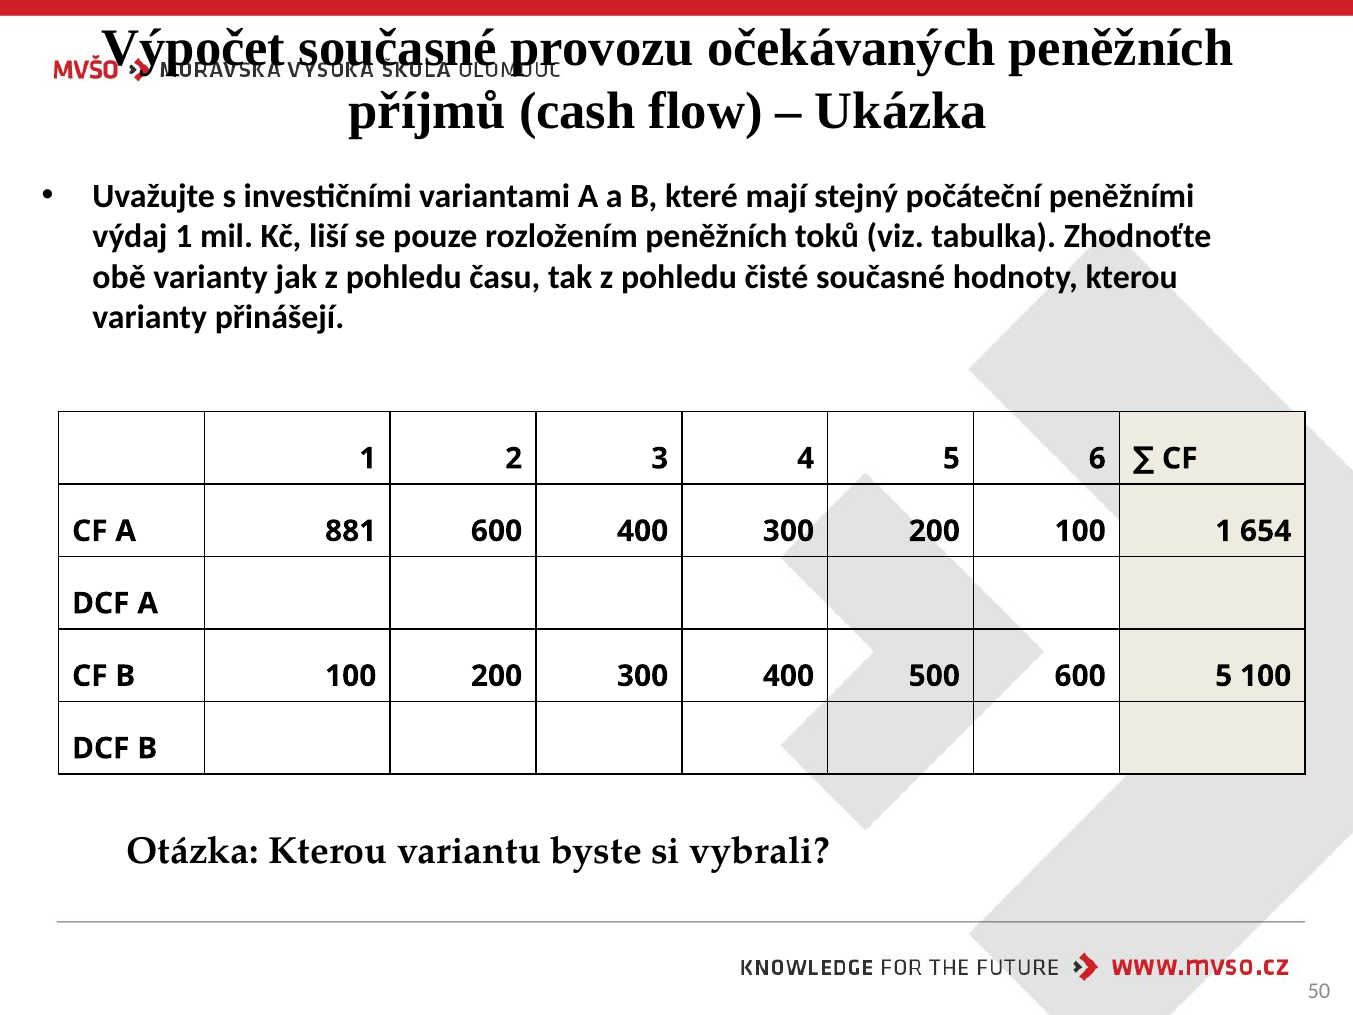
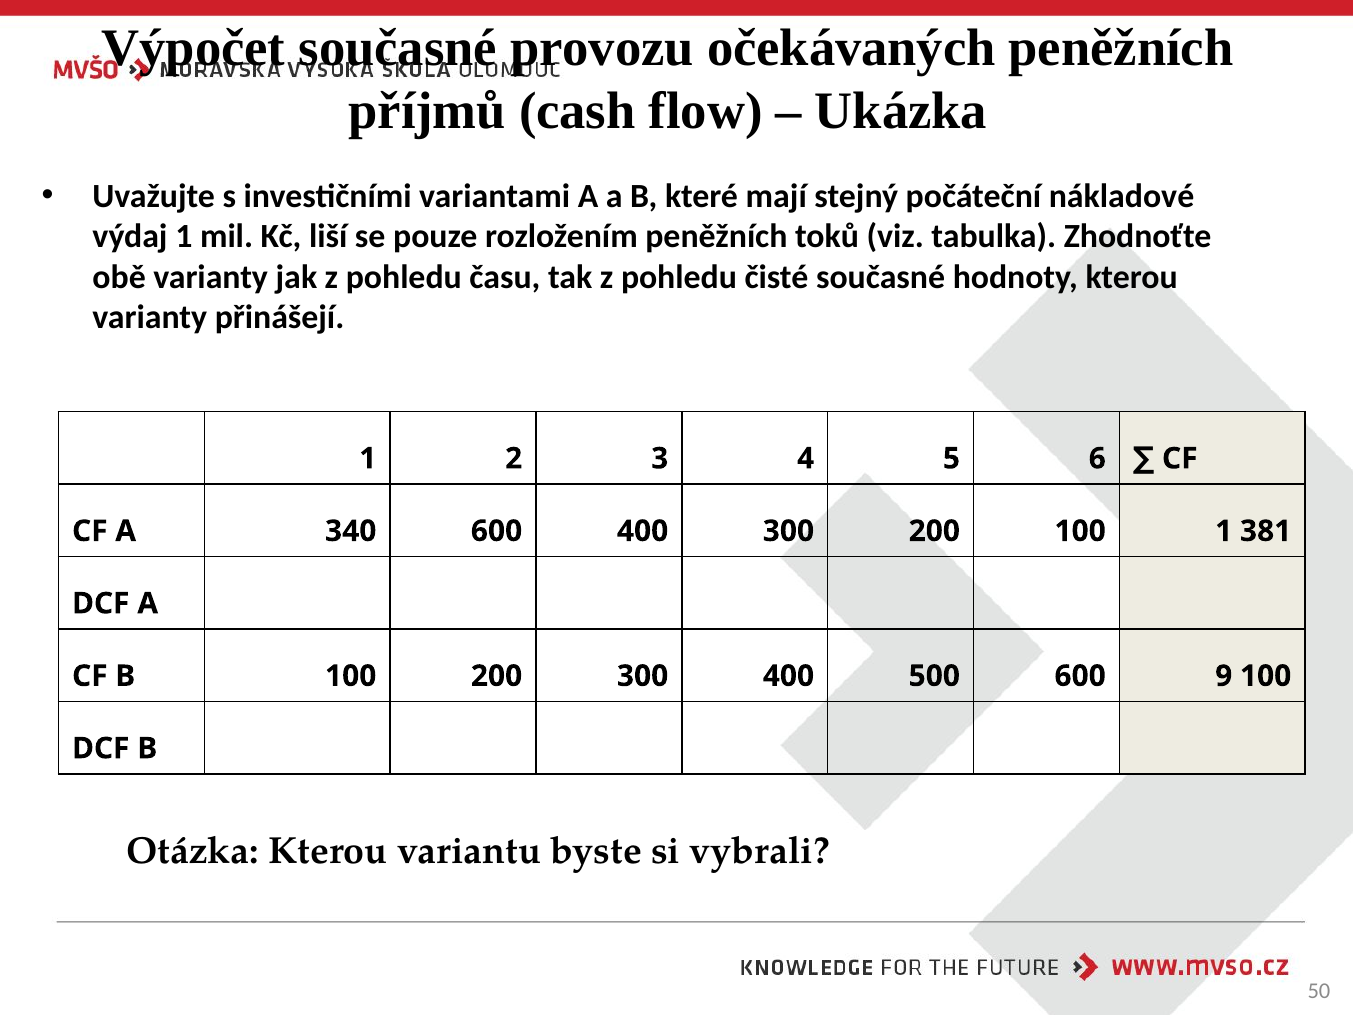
peněžními: peněžními -> nákladové (1122, 196)
881: 881 -> 340 (351, 531)
654: 654 -> 381 (1266, 531)
600 5: 5 -> 9 (1224, 676)
